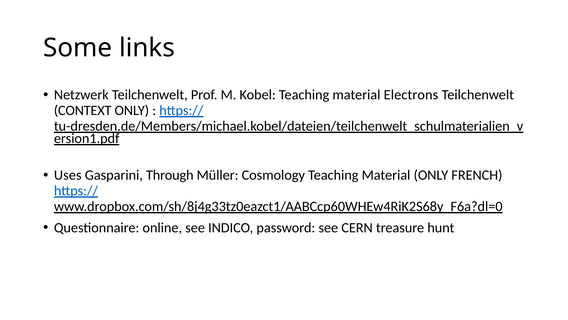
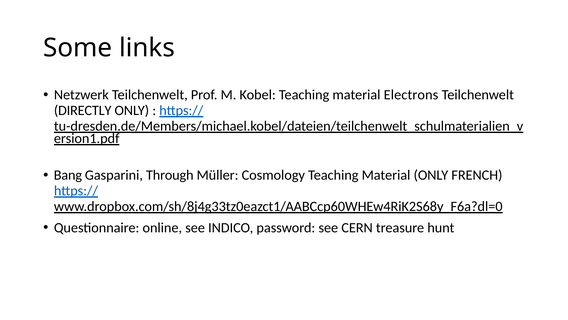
CONTEXT: CONTEXT -> DIRECTLY (83, 110)
Uses: Uses -> Bang (68, 175)
